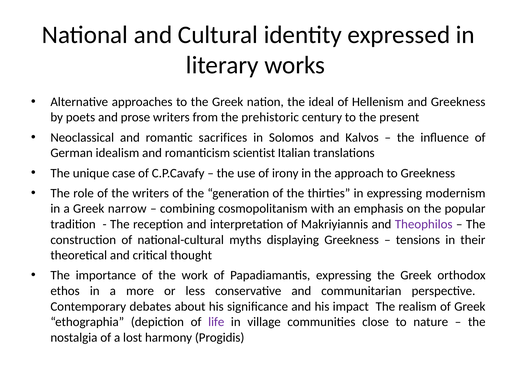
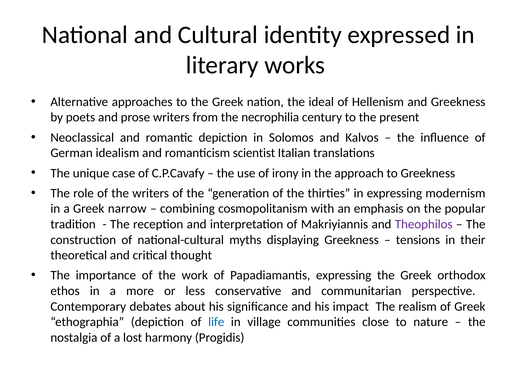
prehistoric: prehistoric -> necrophilia (270, 117)
romantic sacrifices: sacrifices -> depiction (223, 137)
life colour: purple -> blue (216, 322)
